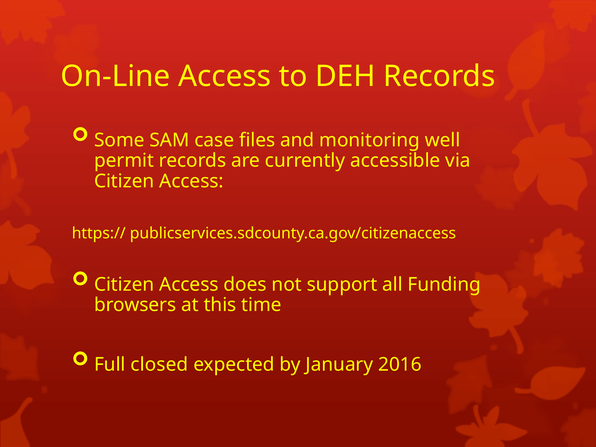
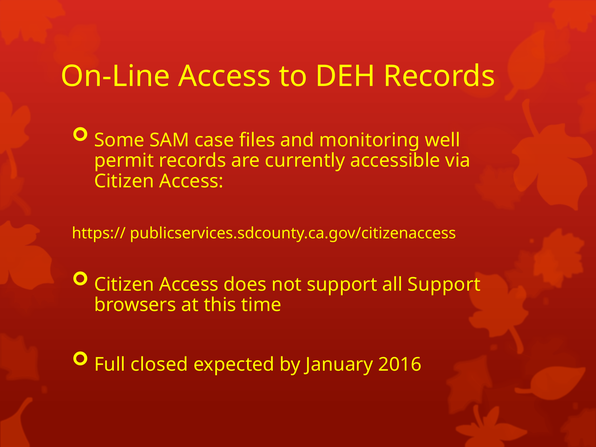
all Funding: Funding -> Support (444, 284)
